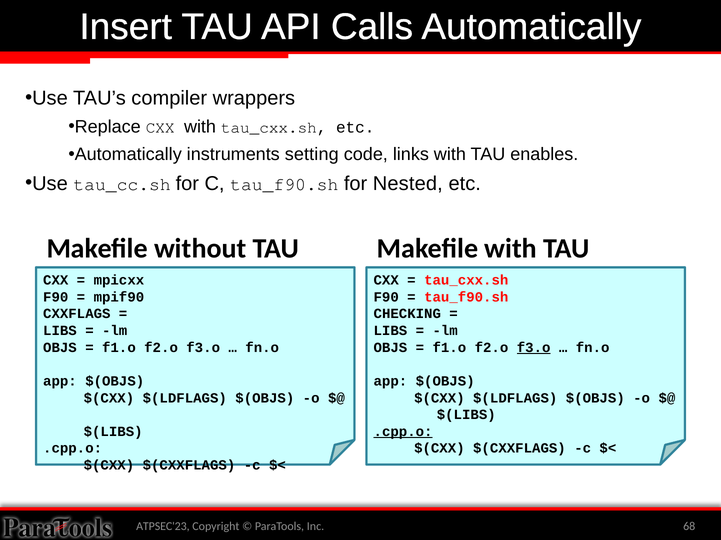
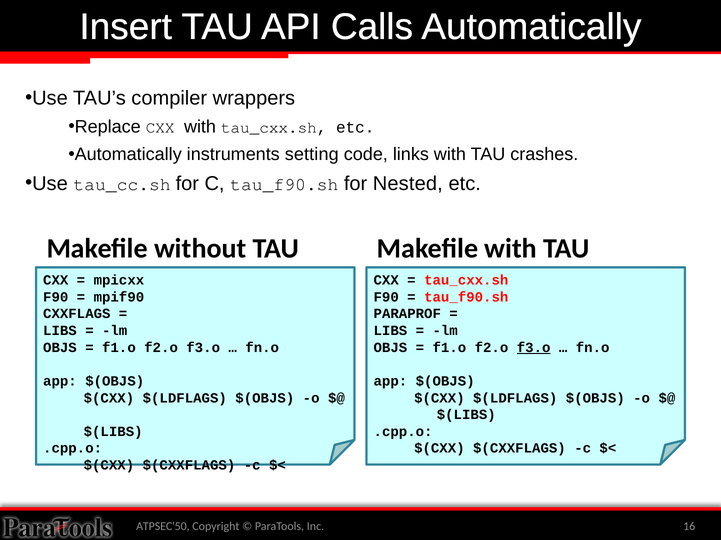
enables: enables -> crashes (544, 155)
CHECKING: CHECKING -> PARAPROF (407, 314)
.cpp.o underline: present -> none (403, 432)
ATPSEC'23: ATPSEC'23 -> ATPSEC'50 (163, 527)
68: 68 -> 16 (689, 527)
